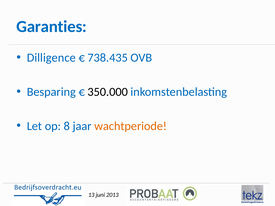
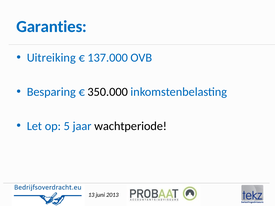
Dilligence: Dilligence -> Uitreiking (51, 58)
738.435: 738.435 -> 137.000 (108, 58)
8: 8 -> 5 (67, 126)
wachtperiode colour: orange -> black (131, 126)
